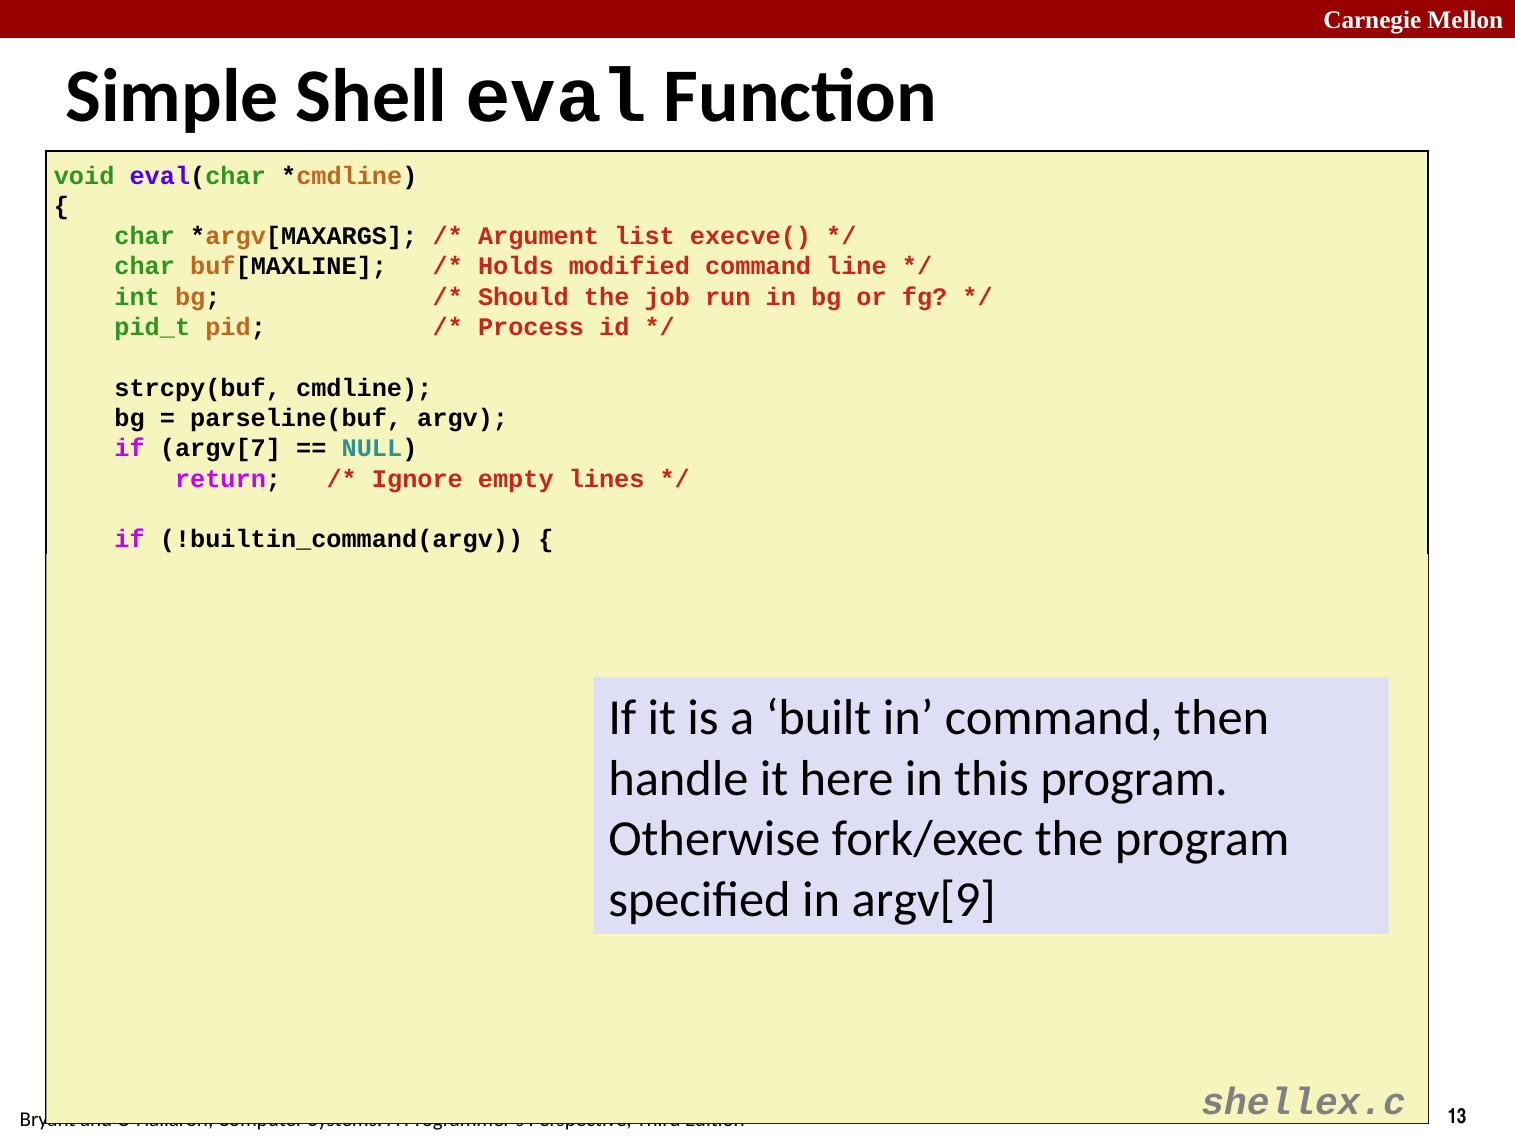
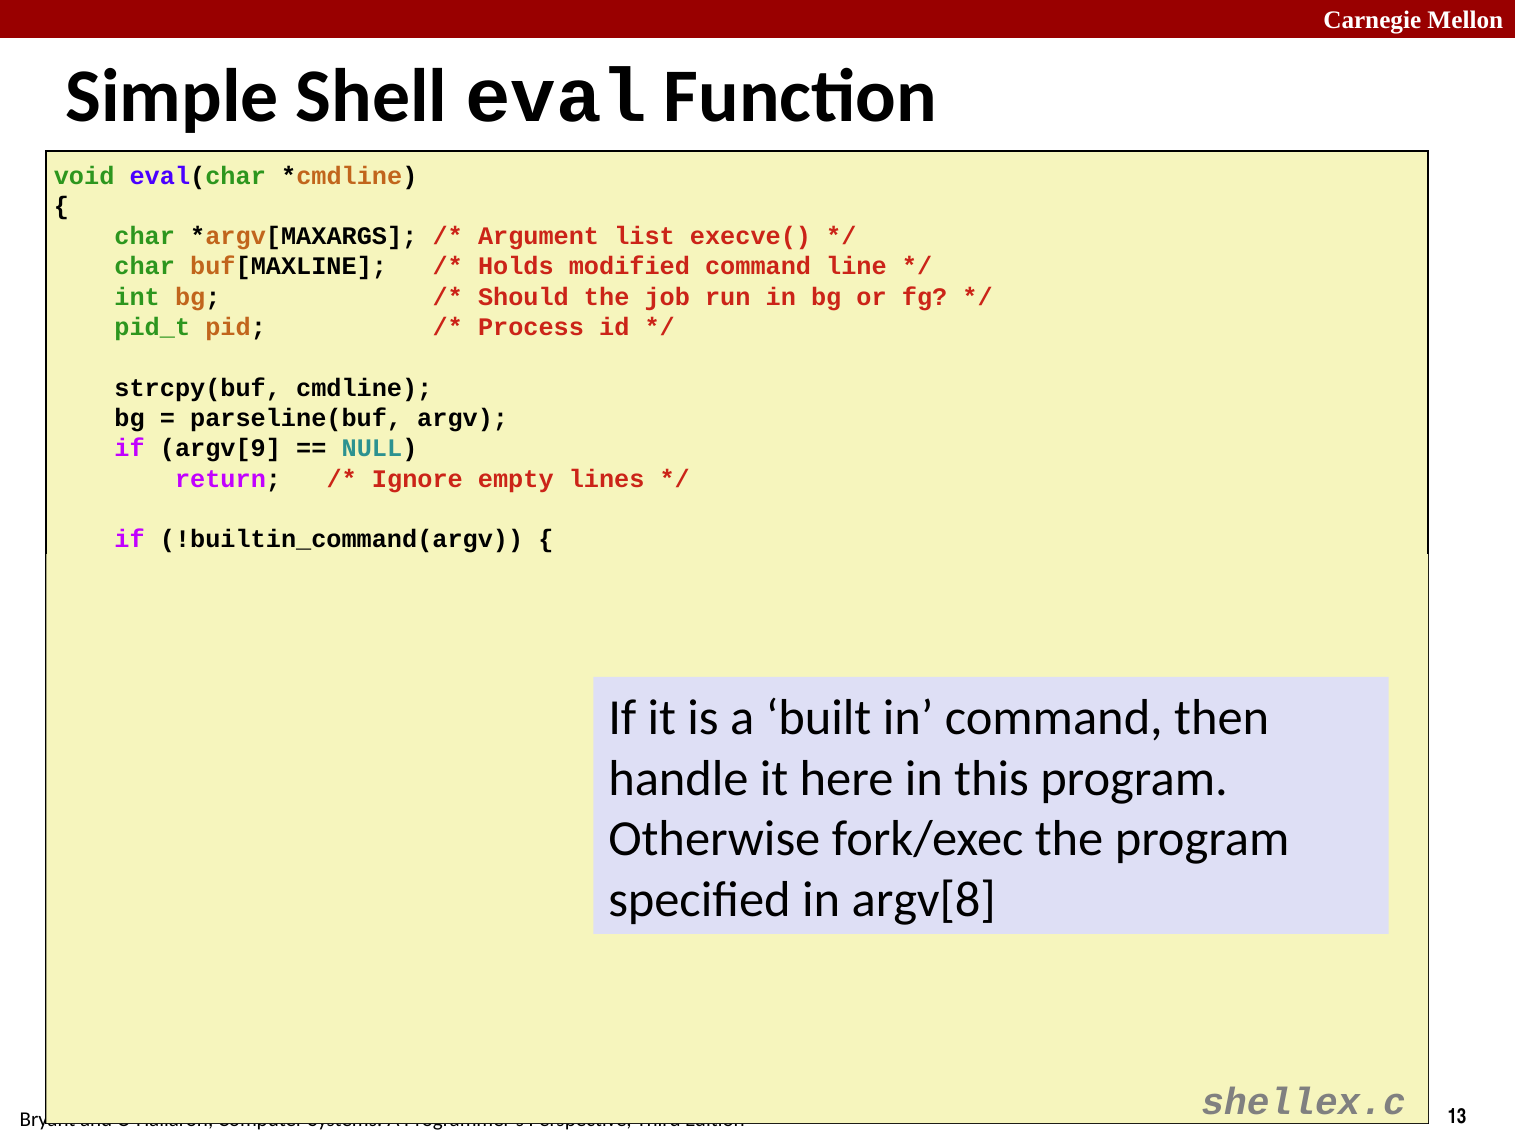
argv[7: argv[7 -> argv[9 (220, 449)
argv[9: argv[9 -> argv[8 (924, 900)
